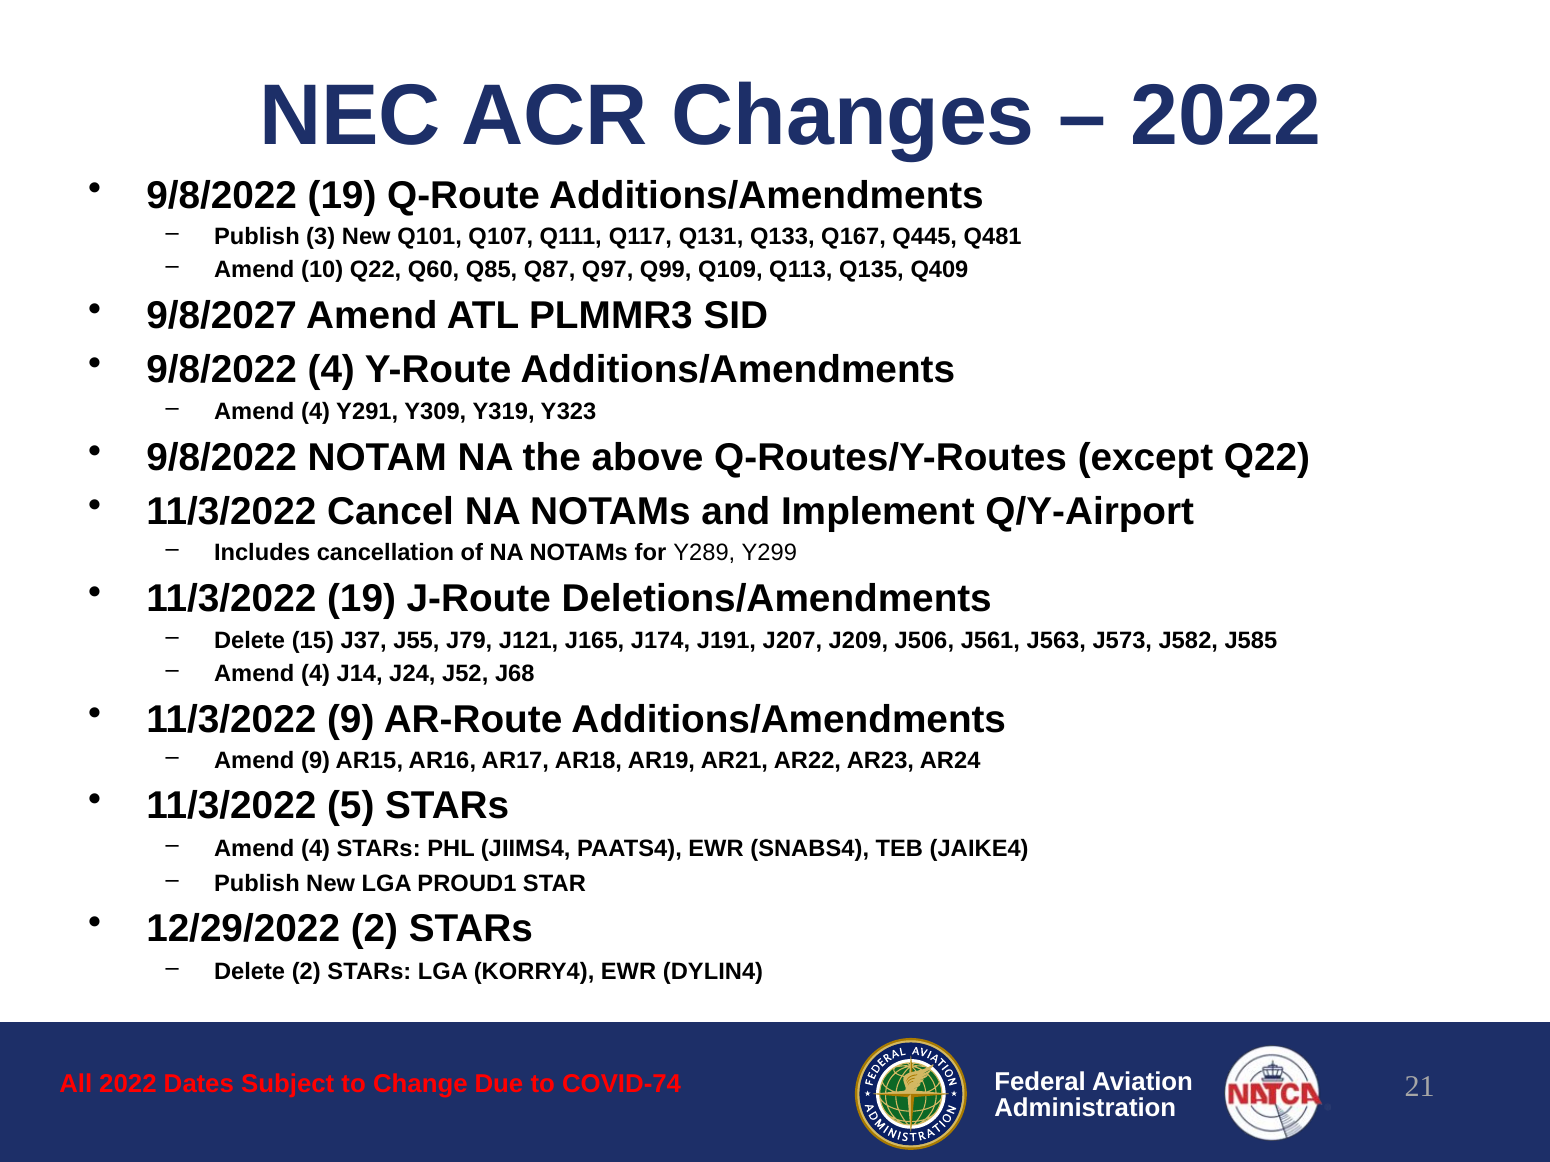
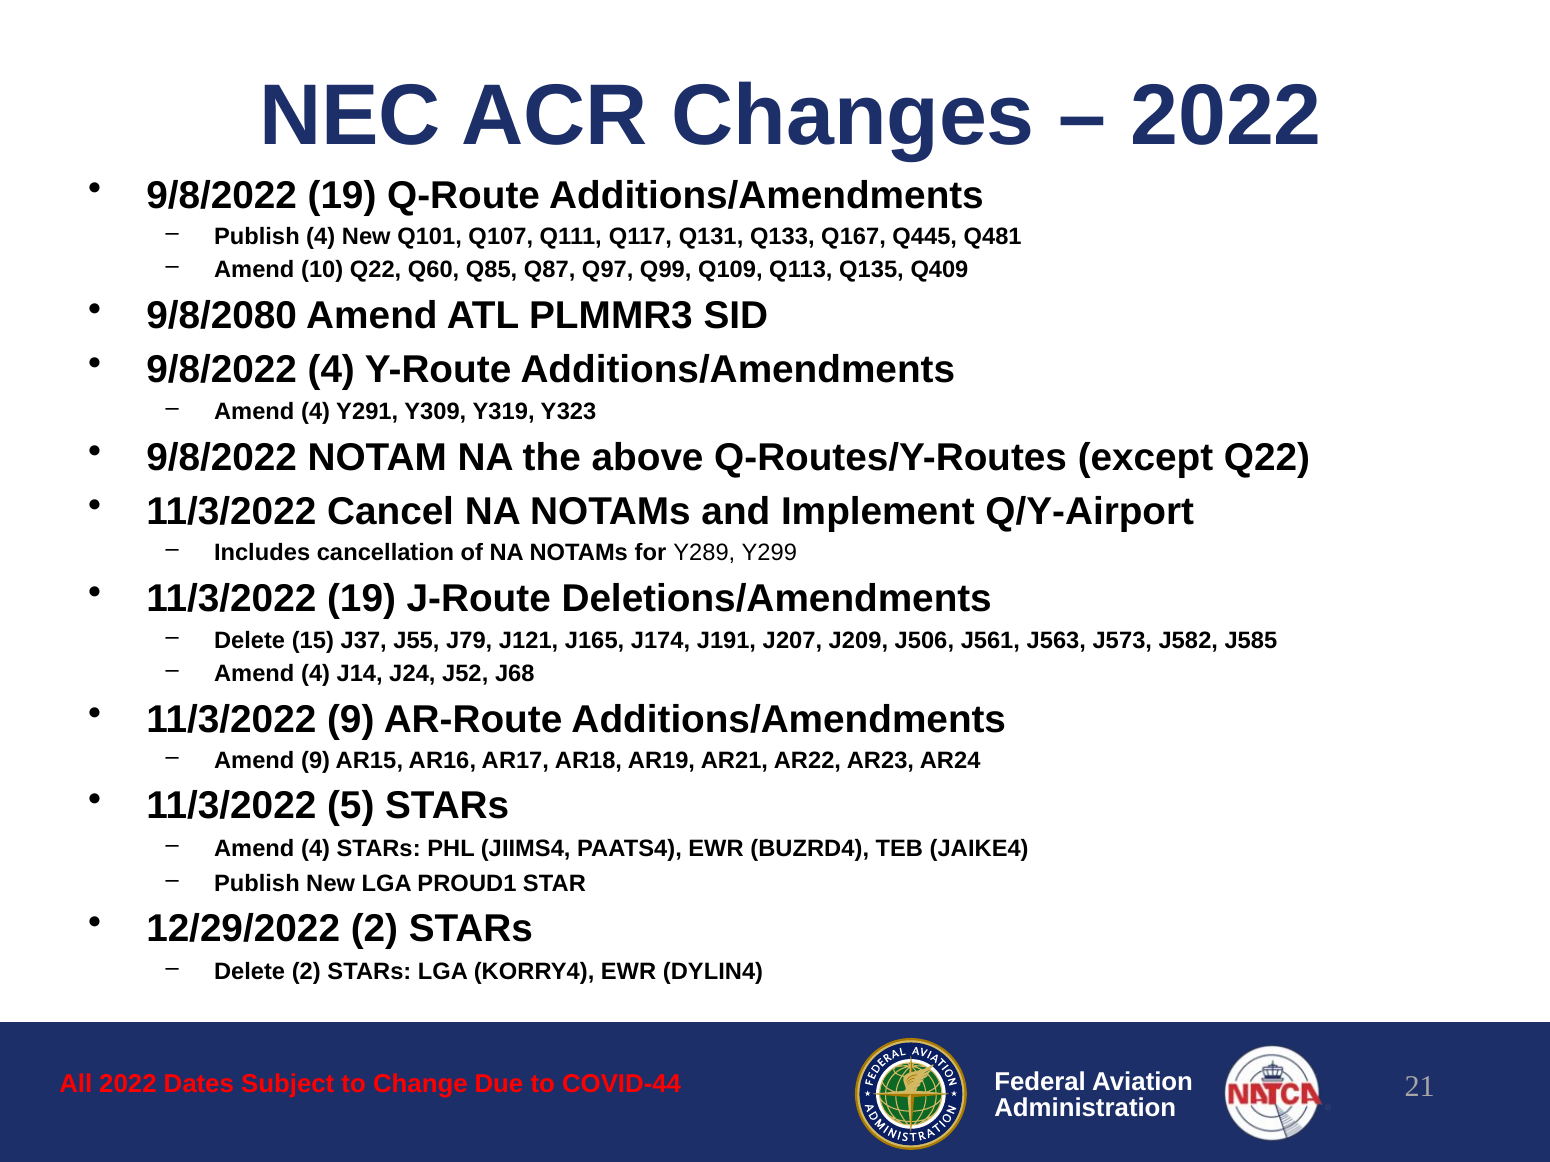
Publish 3: 3 -> 4 (321, 237)
9/8/2027: 9/8/2027 -> 9/8/2080 (222, 316)
SNABS4: SNABS4 -> BUZRD4 (810, 849)
COVID-74: COVID-74 -> COVID-44 (622, 1084)
